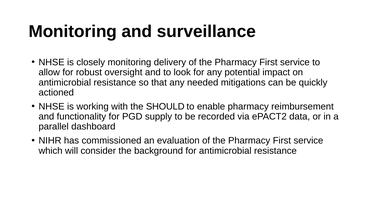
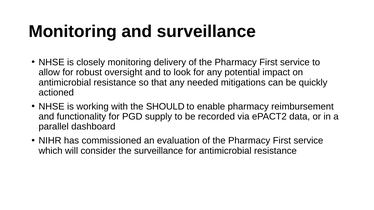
the background: background -> surveillance (159, 151)
